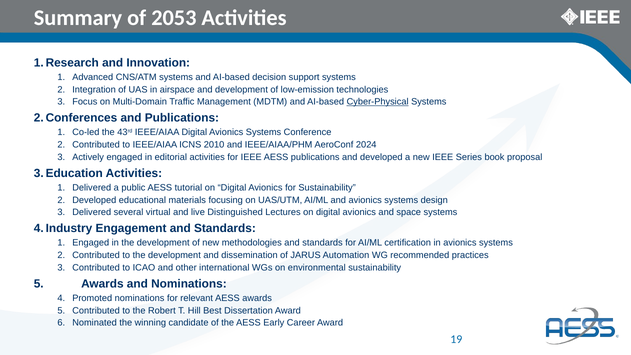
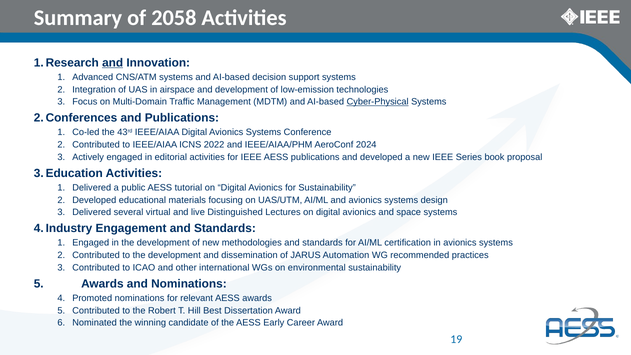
2053: 2053 -> 2058 (174, 18)
and underline: none -> present (113, 63)
2010: 2010 -> 2022 (214, 145)
